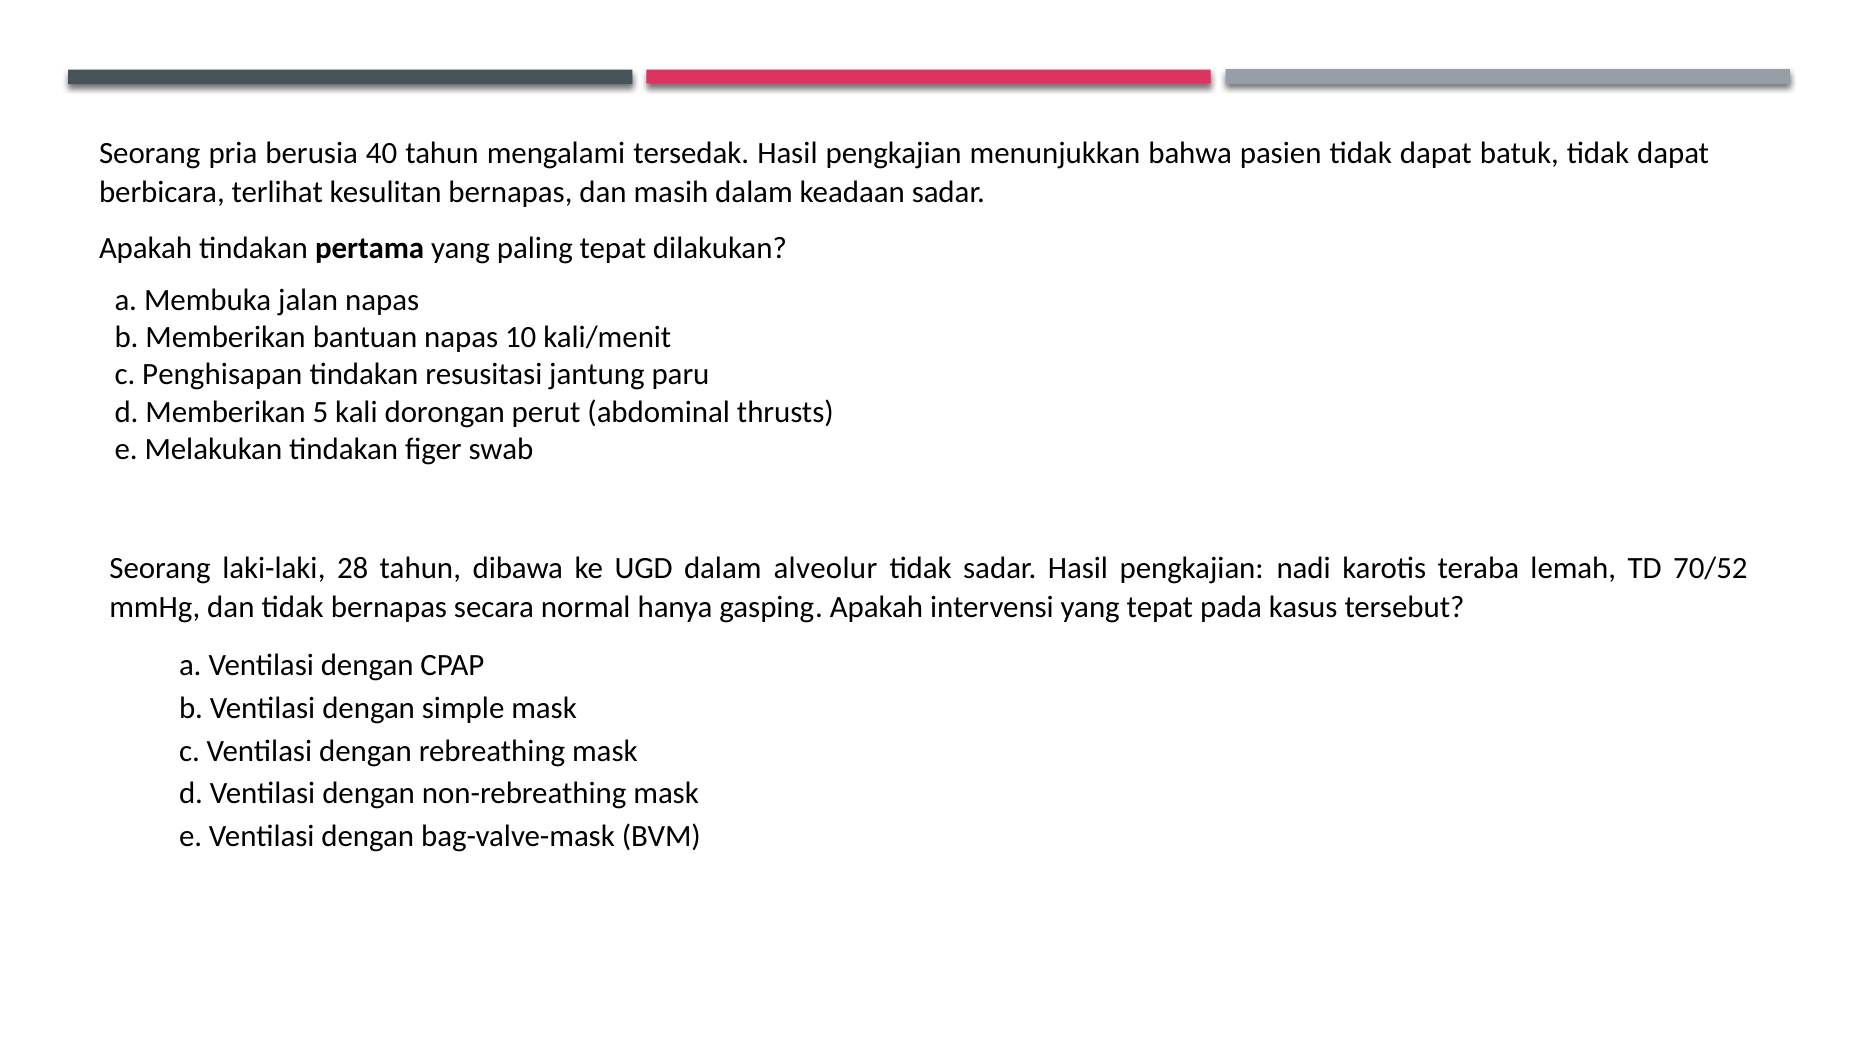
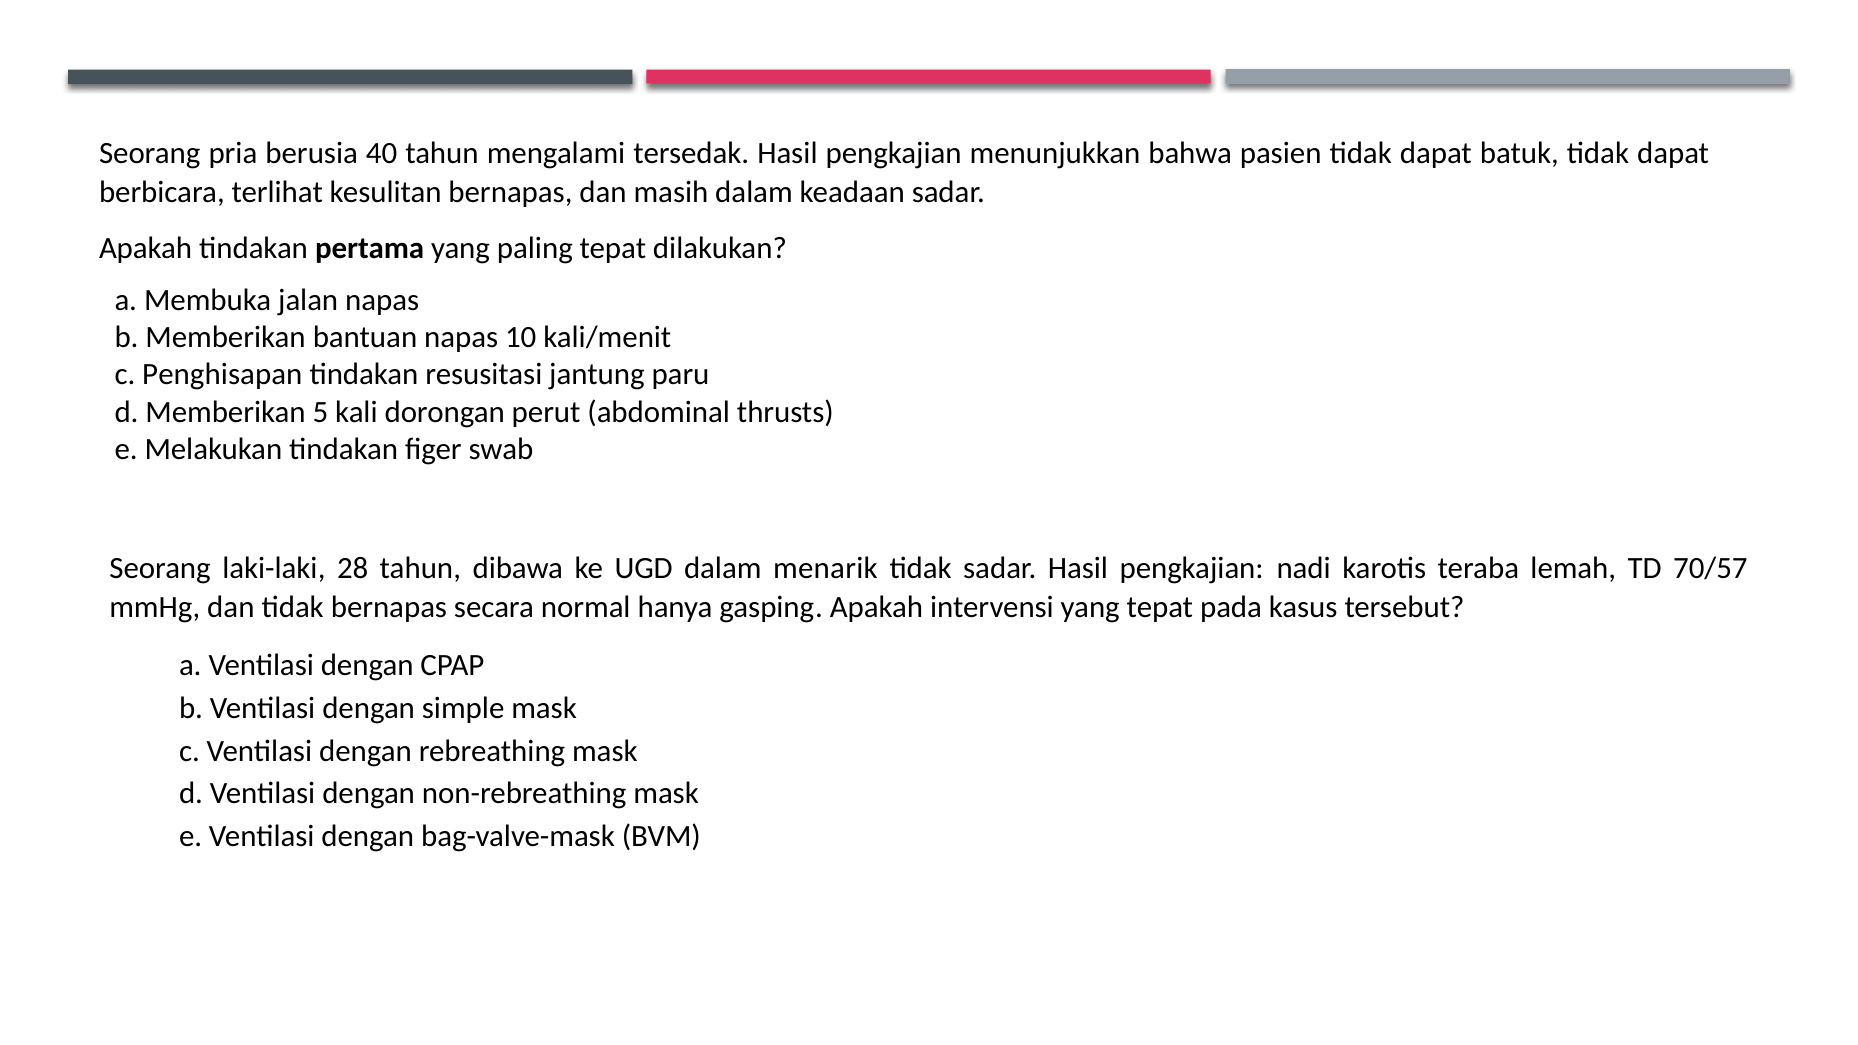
alveolur: alveolur -> menarik (825, 568)
70/52: 70/52 -> 70/57 (1710, 568)
